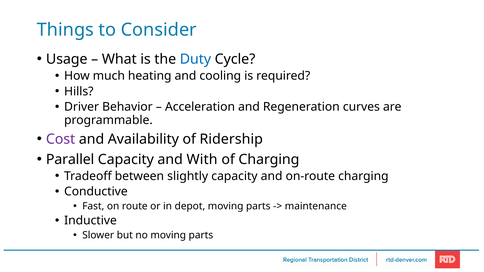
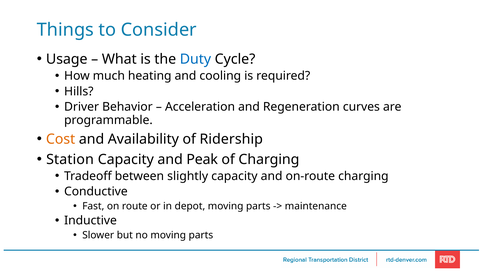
Cost colour: purple -> orange (61, 139)
Parallel: Parallel -> Station (70, 160)
With: With -> Peak (202, 160)
